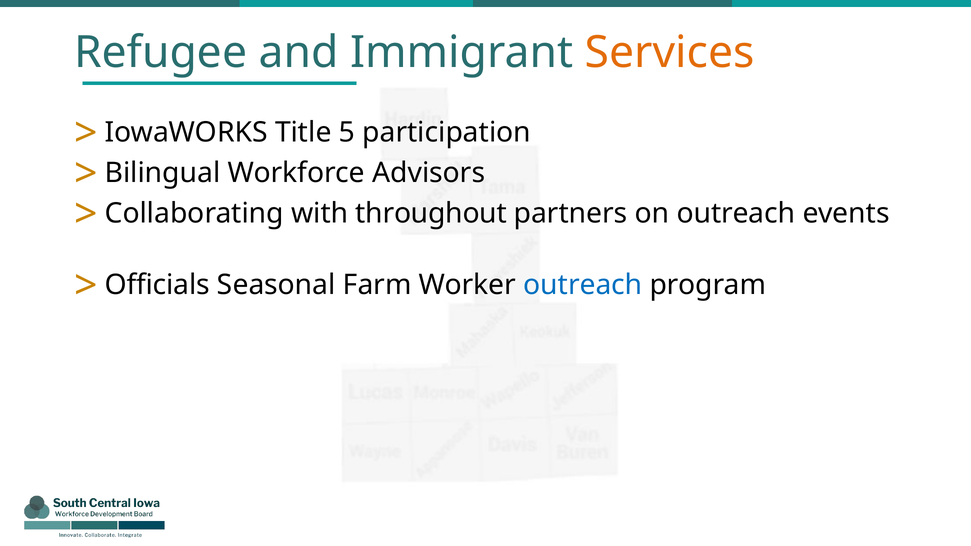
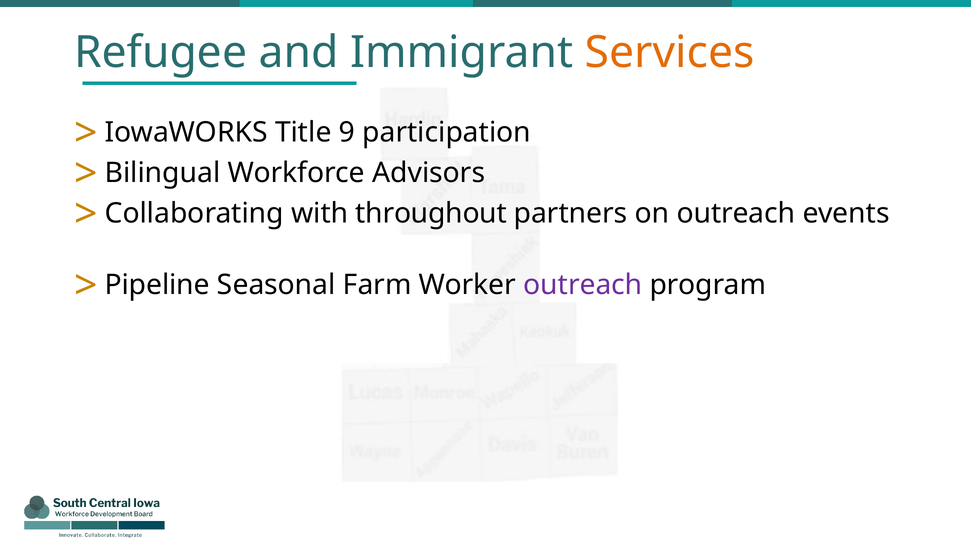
5: 5 -> 9 (347, 132)
Officials: Officials -> Pipeline (157, 285)
outreach colour: blue -> purple (583, 285)
